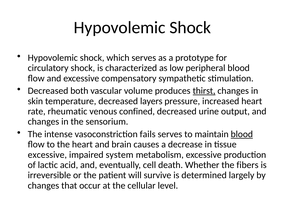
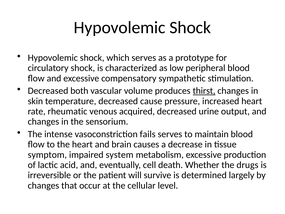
layers: layers -> cause (151, 101)
confined: confined -> acquired (137, 111)
blood underline: present -> none (242, 134)
excessive: excessive -> symptom (47, 155)
fibers: fibers -> drugs (247, 165)
